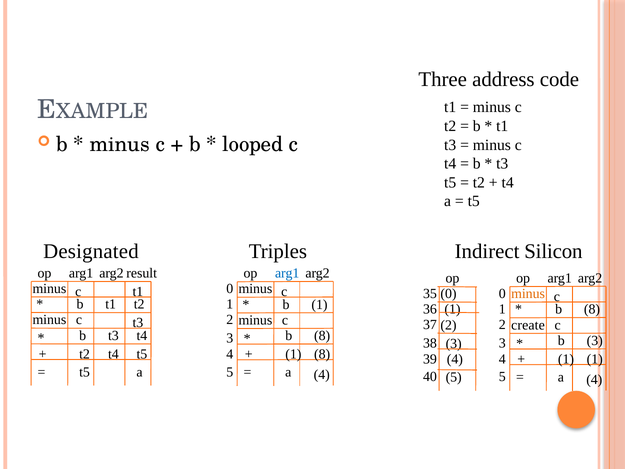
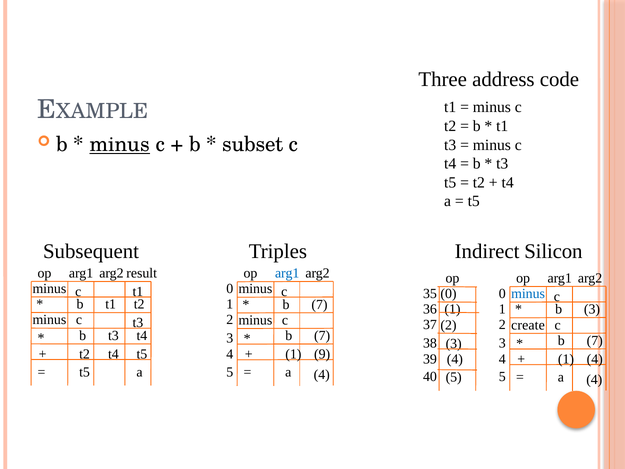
minus underline: none -> present (120, 144)
looped: looped -> subset (253, 144)
Designated: Designated -> Subsequent (91, 251)
minus colour: orange -> blue (528, 294)
1: 1 -> 7 (319, 304)
8: 8 -> 3 (592, 309)
8: 8 -> 7 (322, 336)
3: 3 -> 7 (595, 340)
1 8: 8 -> 9 (322, 354)
1 1: 1 -> 4 (595, 359)
